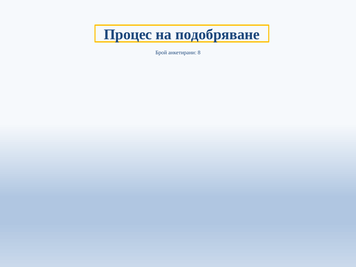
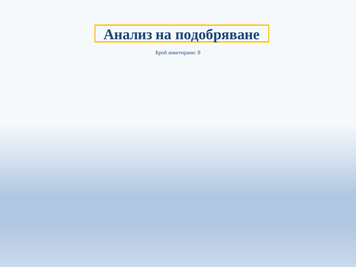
Процес: Процес -> Анализ (128, 35)
